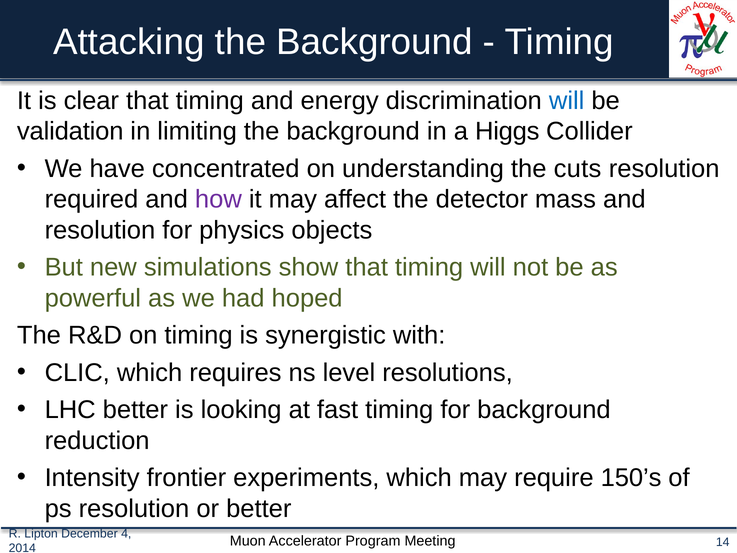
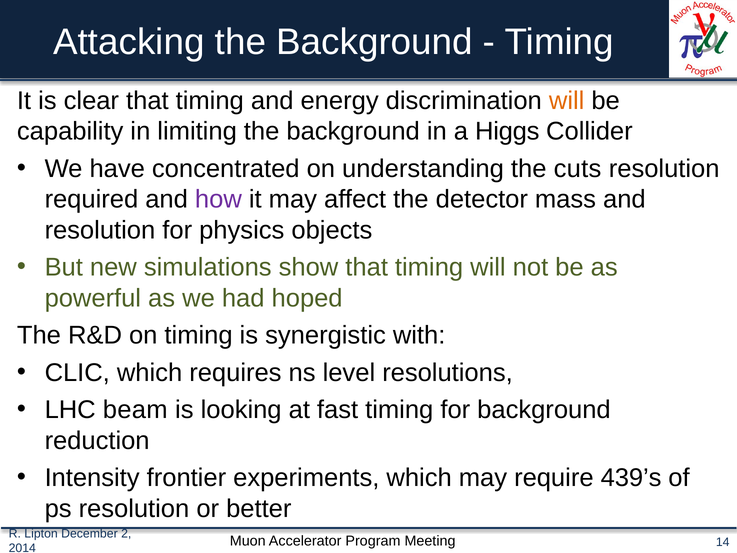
will colour: blue -> orange (567, 101)
validation: validation -> capability (70, 131)
LHC better: better -> beam (135, 410)
150’s: 150’s -> 439’s (631, 478)
4: 4 -> 2 (126, 533)
